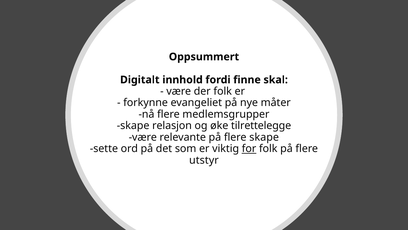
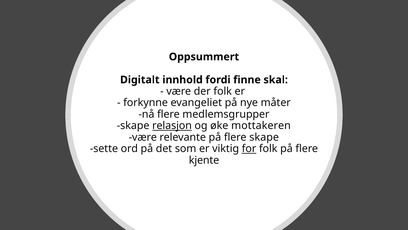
relasjon underline: none -> present (172, 126)
tilrettelegge: tilrettelegge -> mottakeren (261, 126)
utstyr: utstyr -> kjente (204, 160)
